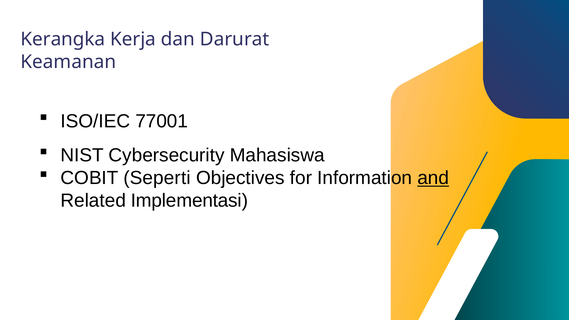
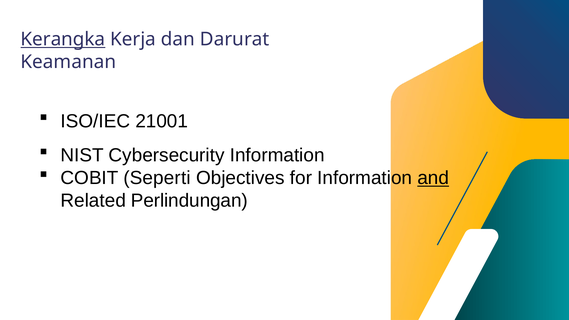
Kerangka underline: none -> present (63, 39)
77001: 77001 -> 21001 (162, 121)
Cybersecurity Mahasiswa: Mahasiswa -> Information (277, 155)
Implementasi: Implementasi -> Perlindungan (189, 201)
